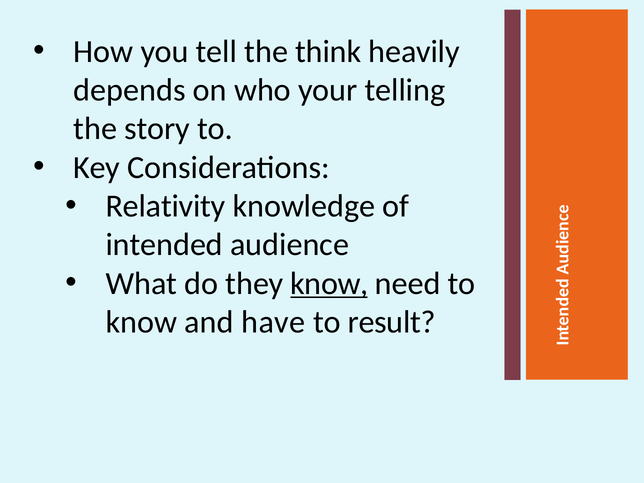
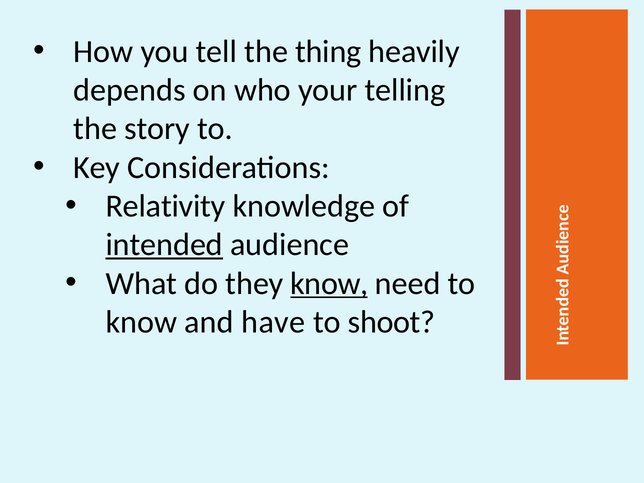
think: think -> thing (328, 52)
intended underline: none -> present (164, 245)
result: result -> shoot (392, 322)
